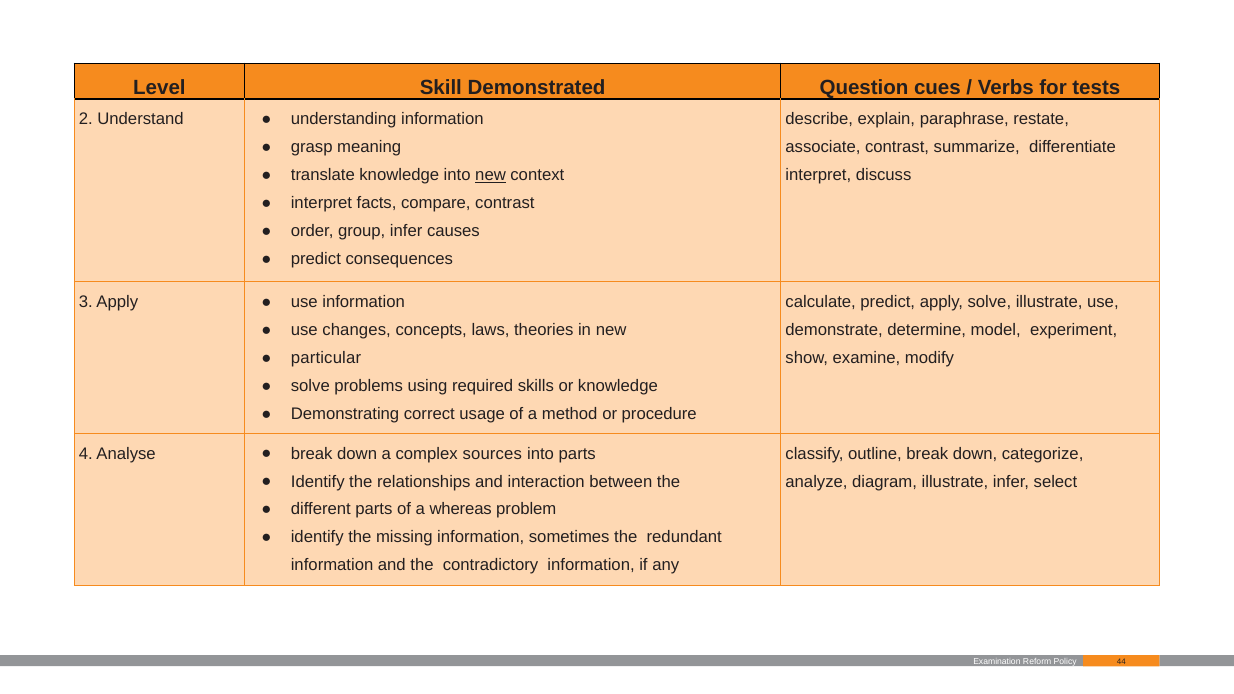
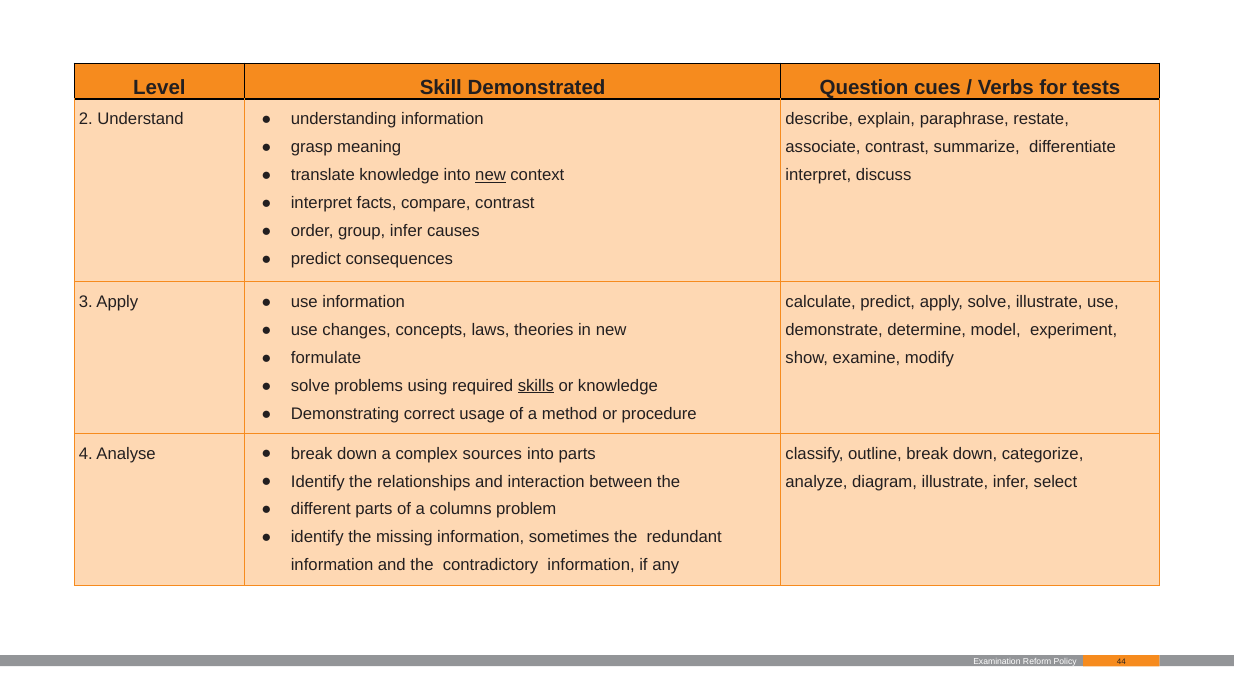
particular: particular -> formulate (326, 358)
skills underline: none -> present (536, 386)
whereas: whereas -> columns (461, 510)
